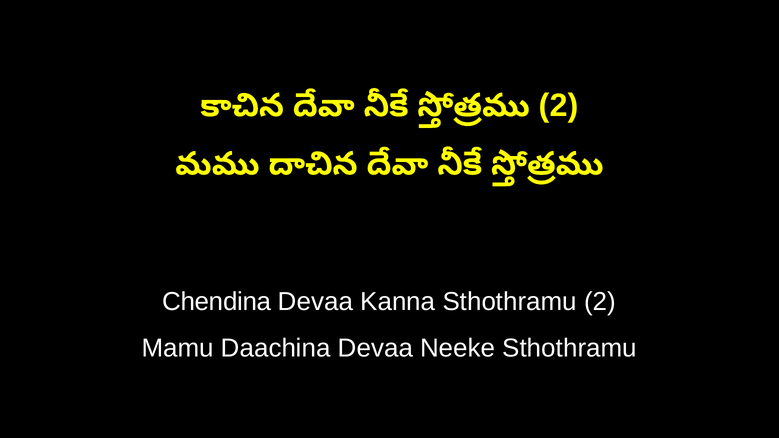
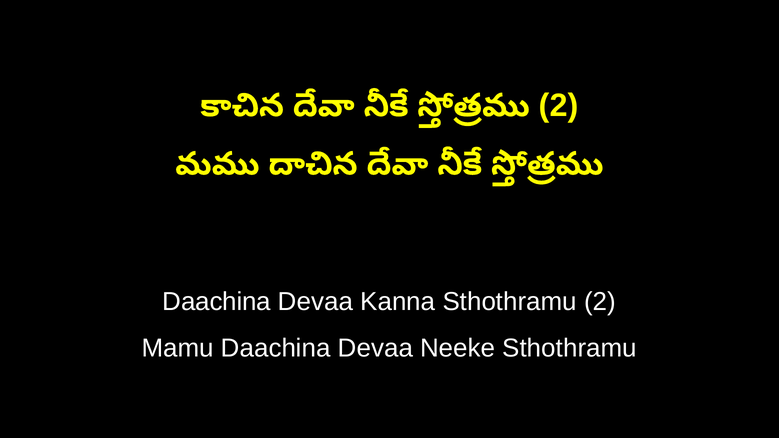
Chendina: Chendina -> Daachina (217, 302)
